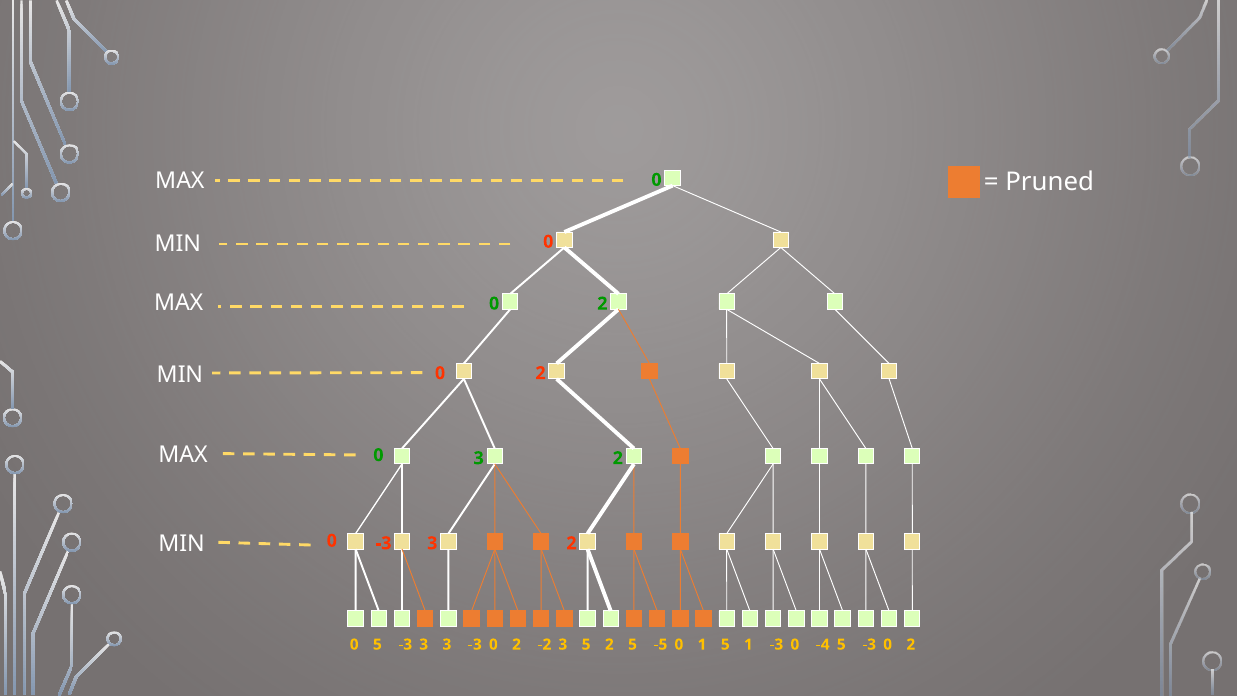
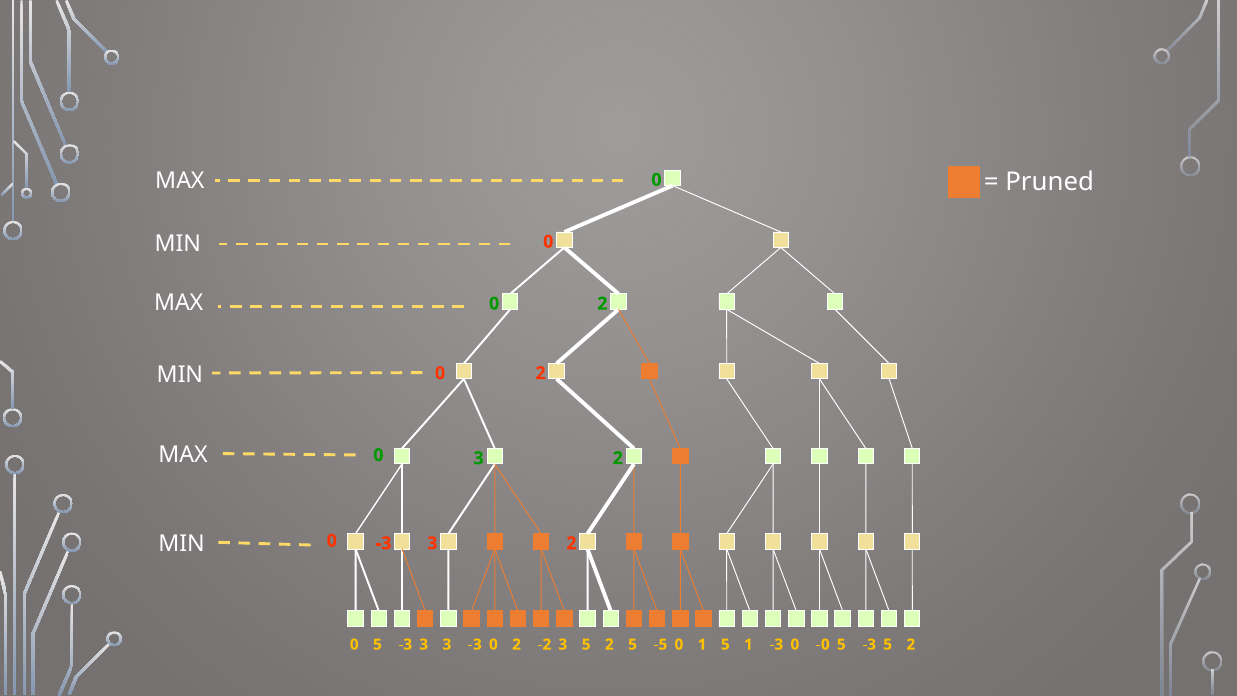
-4: -4 -> -0 (823, 644)
0: 0 -> 5 (888, 644)
